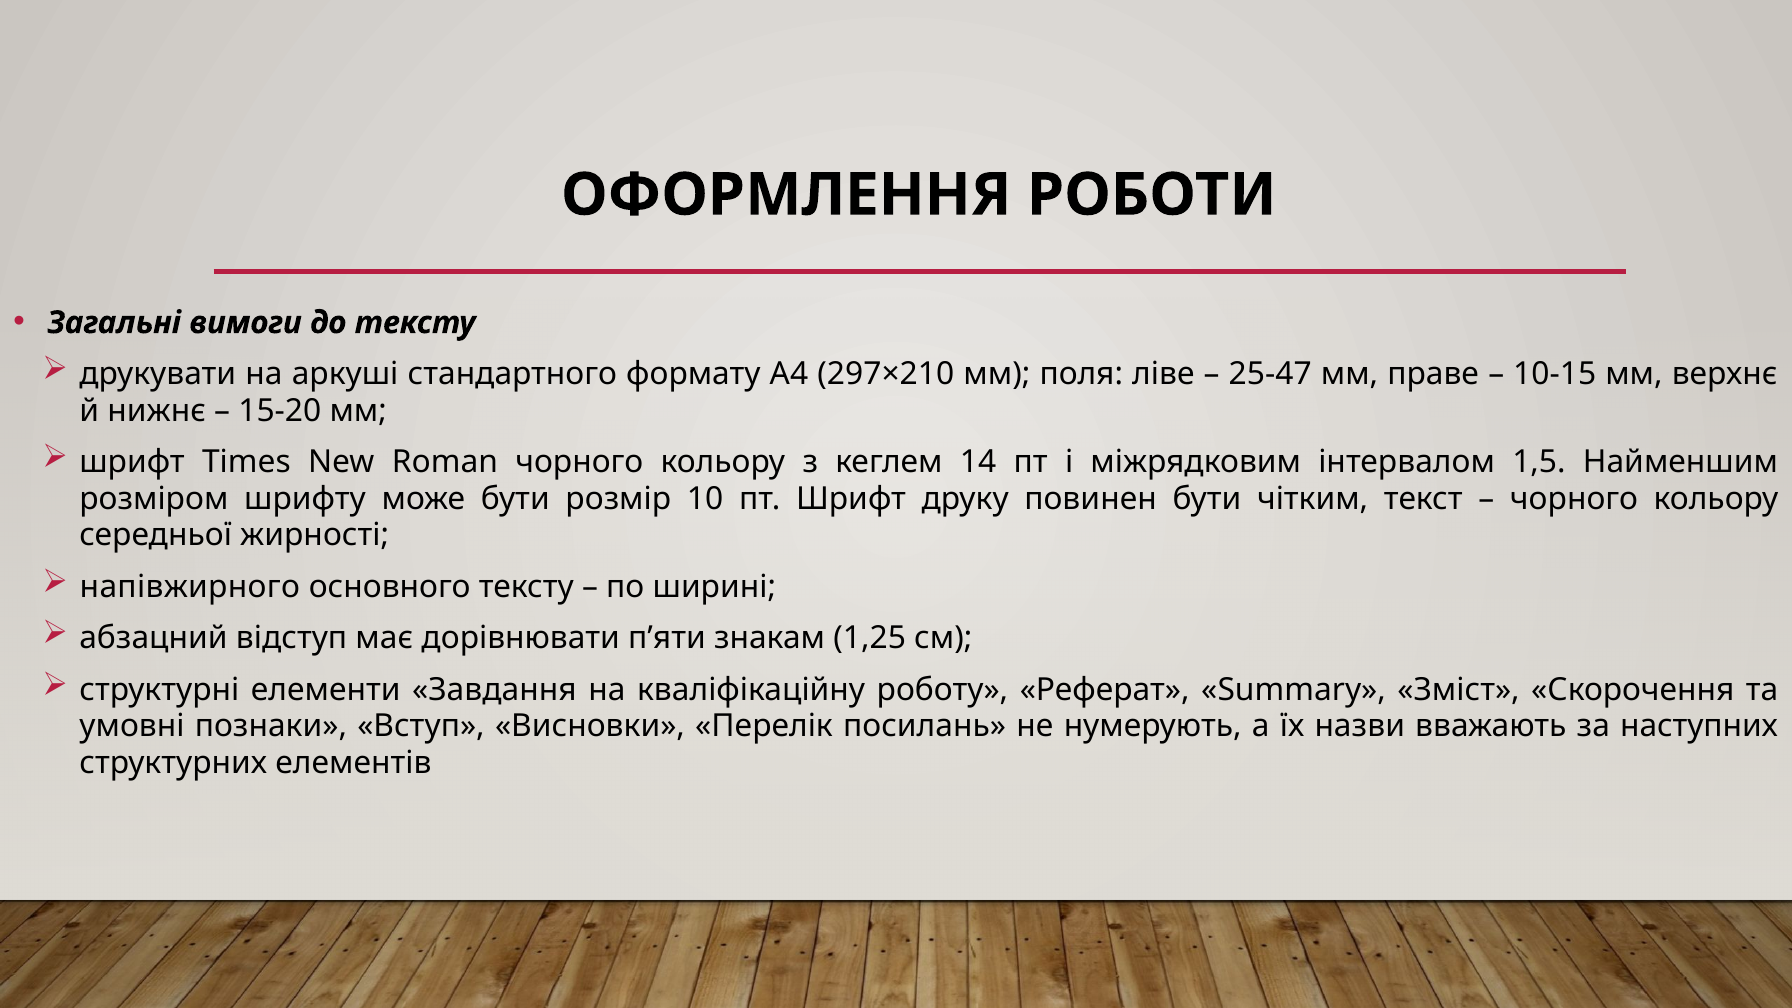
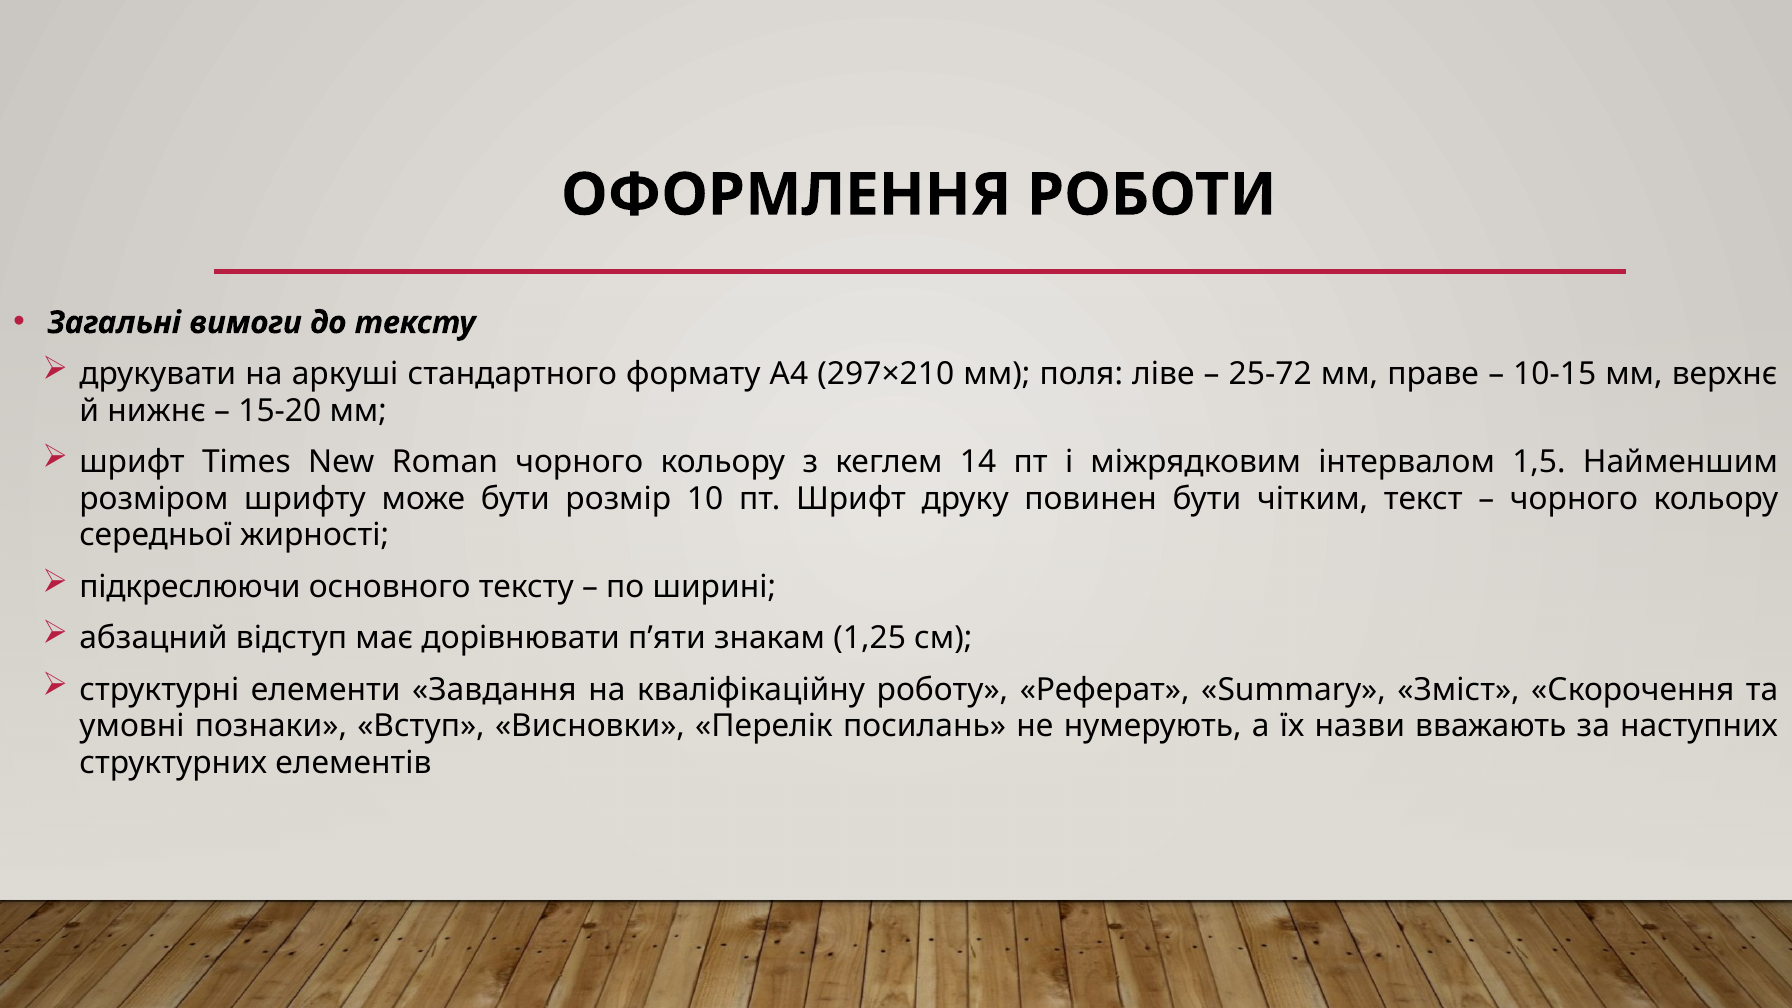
25-47: 25-47 -> 25-72 (1270, 374)
напівжирного: напівжирного -> підкреслюючи (190, 587)
